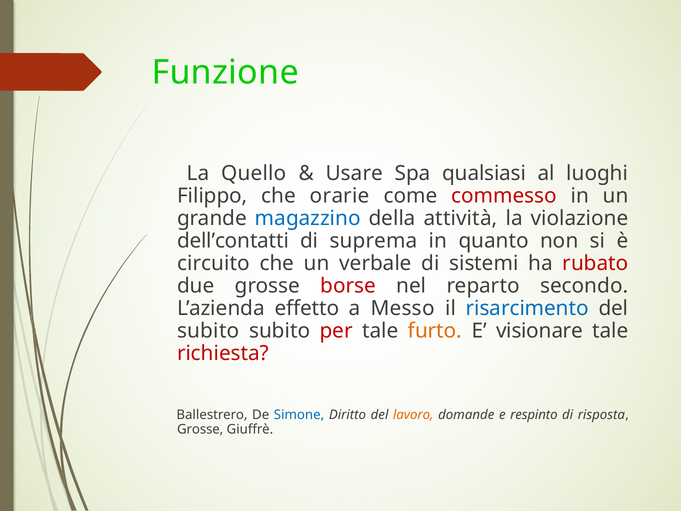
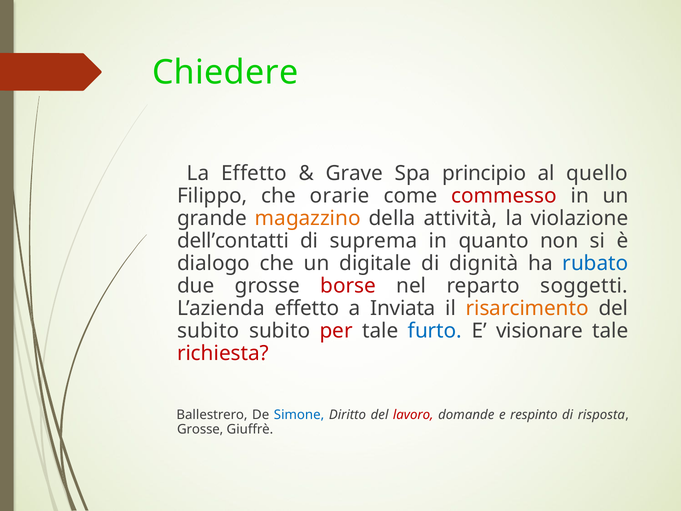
Funzione: Funzione -> Chiedere (225, 73)
La Quello: Quello -> Effetto (254, 173)
Usare: Usare -> Grave (354, 173)
qualsiasi: qualsiasi -> principio (484, 173)
luoghi: luoghi -> quello (597, 173)
magazzino colour: blue -> orange (308, 218)
circuito: circuito -> dialogo (213, 263)
verbale: verbale -> digitale (375, 263)
sistemi: sistemi -> dignità (484, 263)
rubato colour: red -> blue (595, 263)
secondo: secondo -> soggetti (584, 286)
Messo: Messo -> Inviata (403, 308)
risarcimento colour: blue -> orange (527, 308)
furto colour: orange -> blue (435, 331)
lavoro colour: orange -> red (413, 415)
